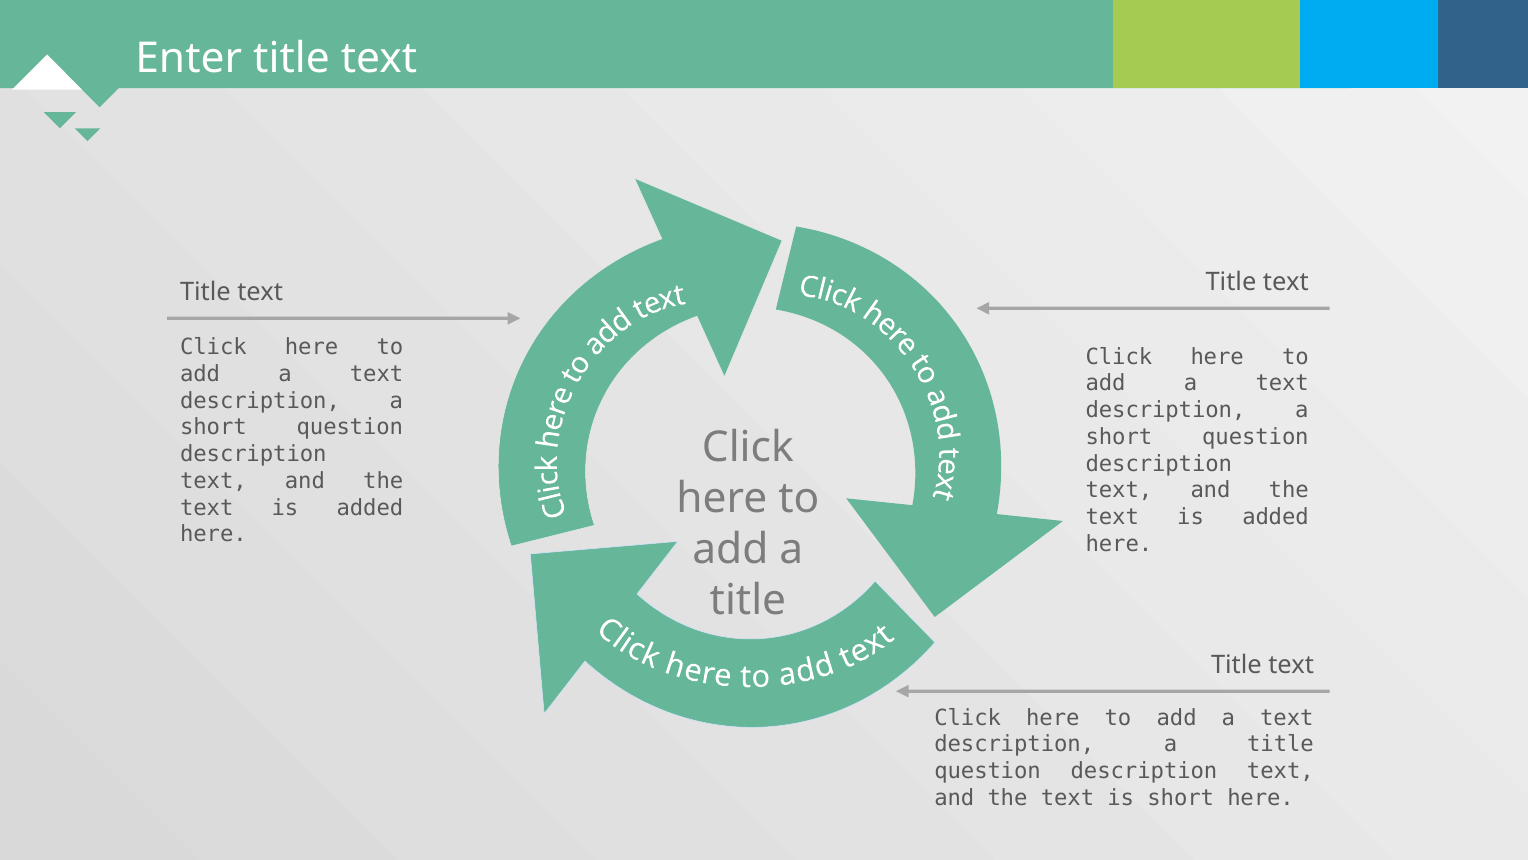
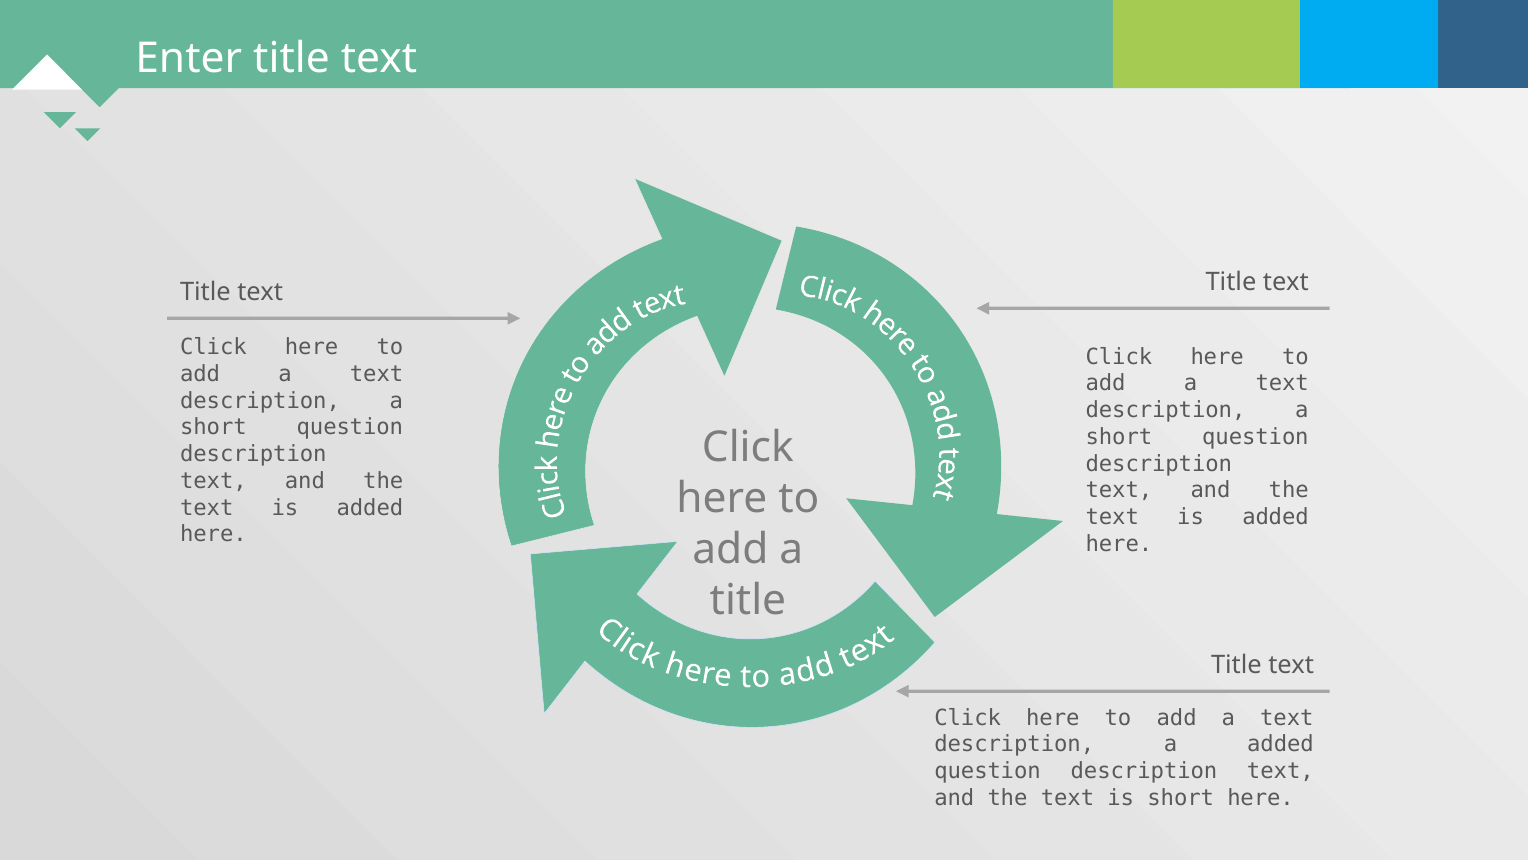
description a title: title -> added (1280, 744)
